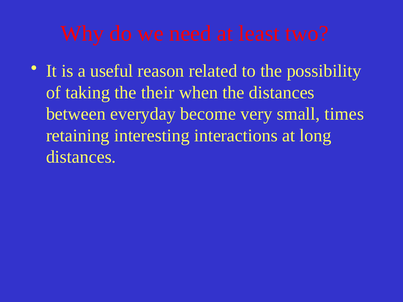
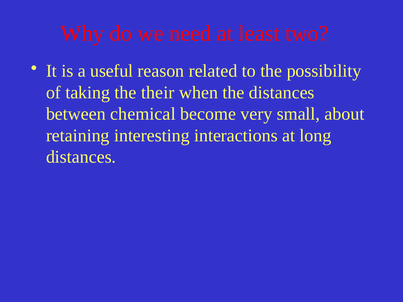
everyday: everyday -> chemical (143, 114)
times: times -> about (344, 114)
